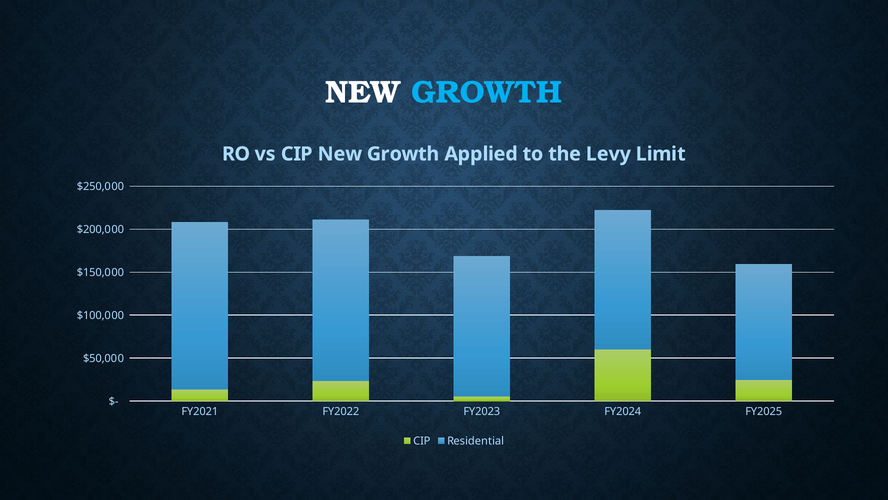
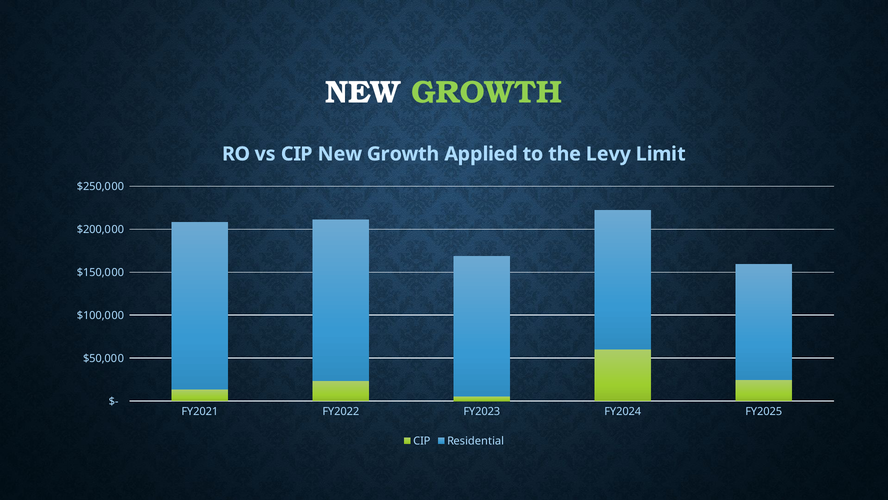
GROWTH colour: light blue -> light green (487, 92)
